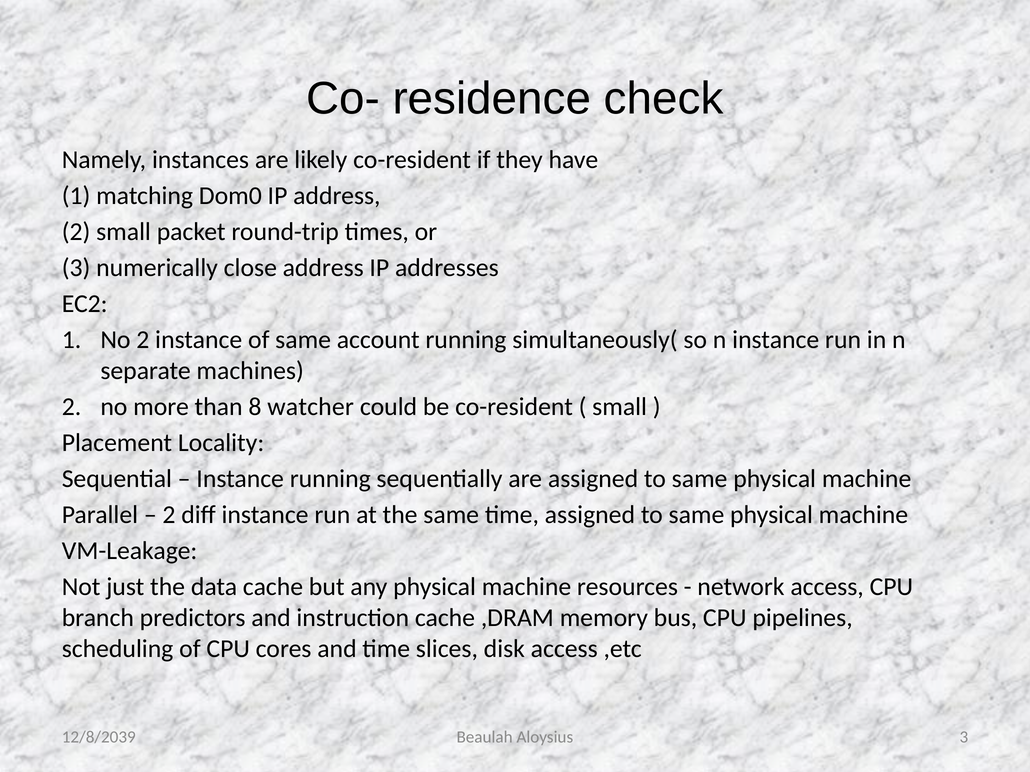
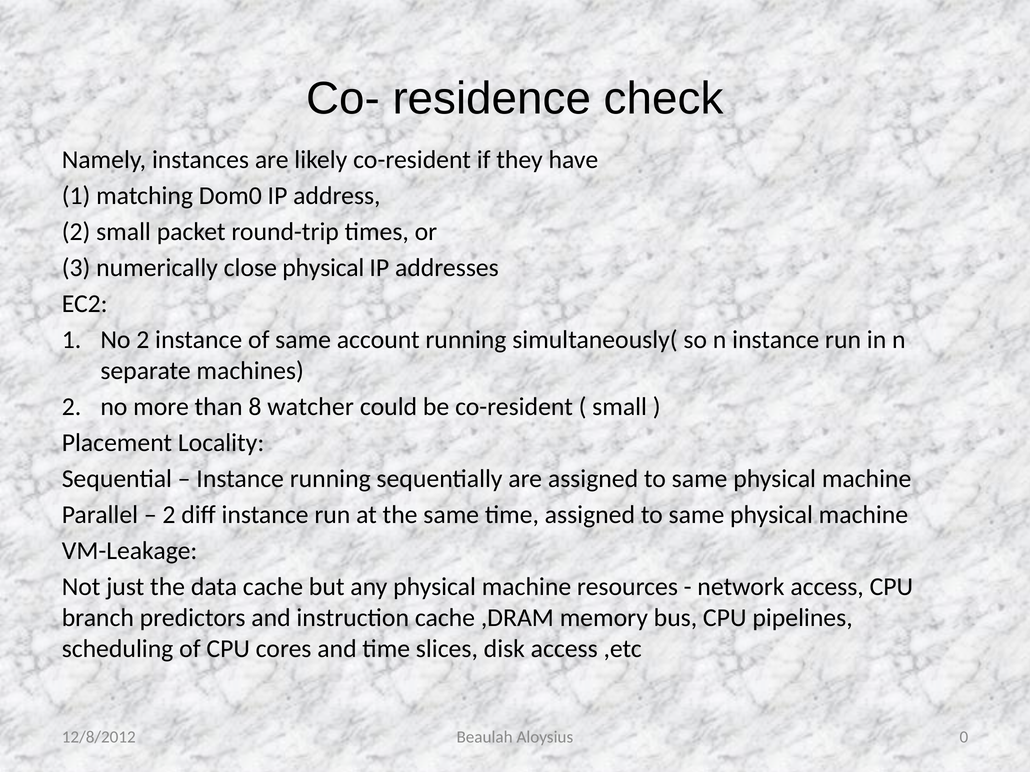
close address: address -> physical (323, 268)
Aloysius 3: 3 -> 0 (964, 738)
12/8/2039: 12/8/2039 -> 12/8/2012 (99, 738)
